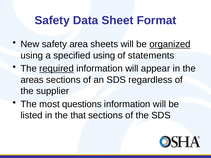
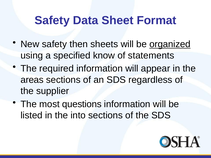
area: area -> then (79, 44)
specified using: using -> know (104, 56)
required underline: present -> none (57, 69)
that: that -> into (78, 116)
